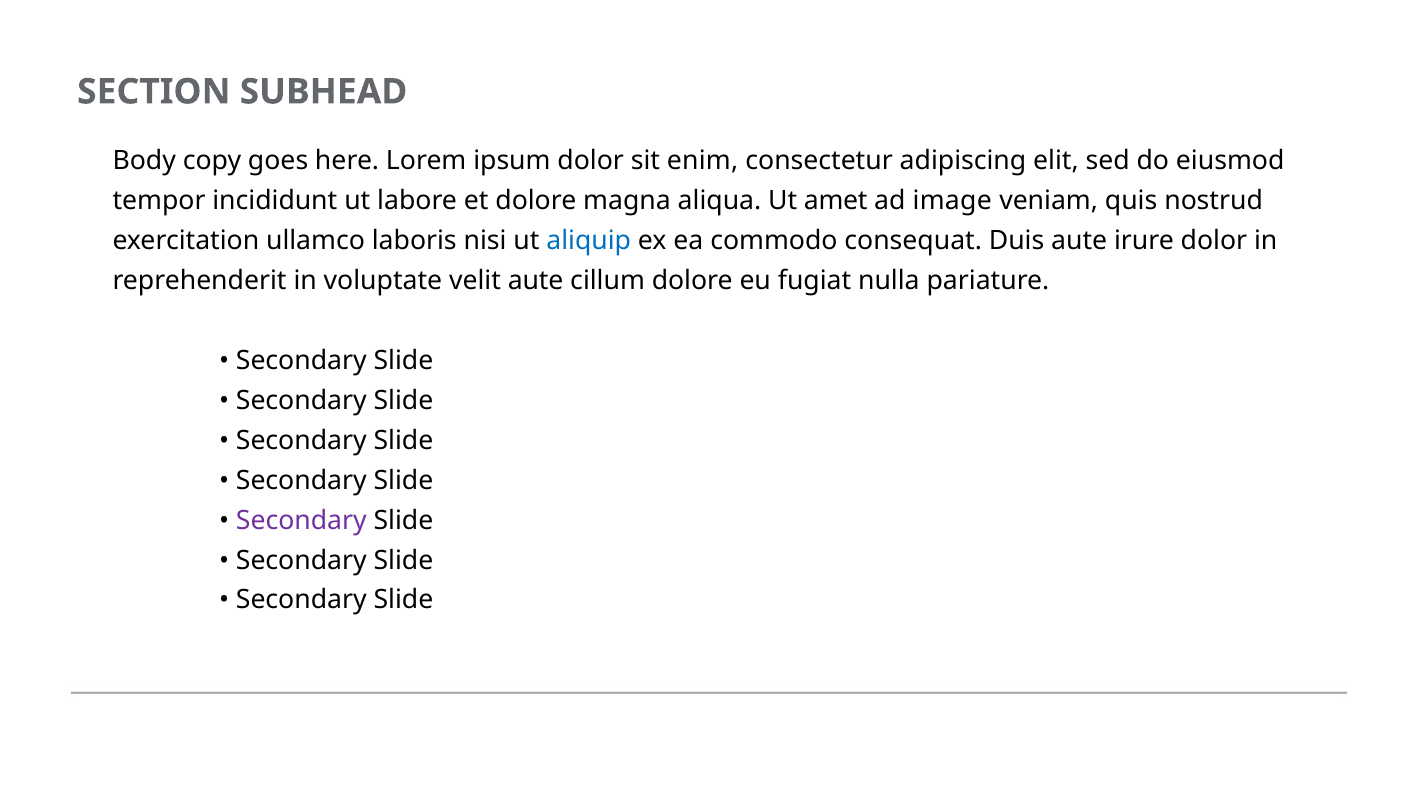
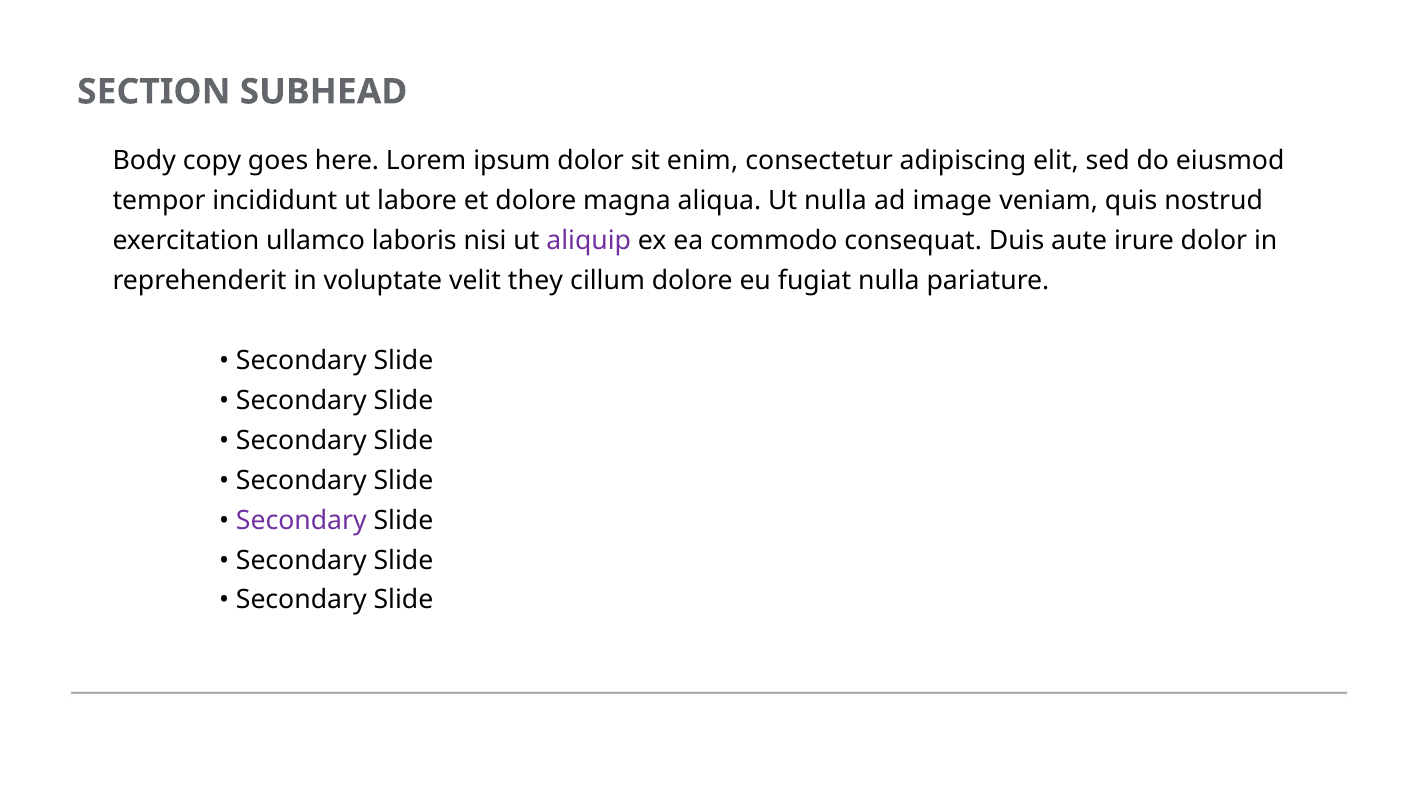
Ut amet: amet -> nulla (836, 201)
aliquip colour: blue -> purple (589, 241)
velit aute: aute -> they (535, 281)
